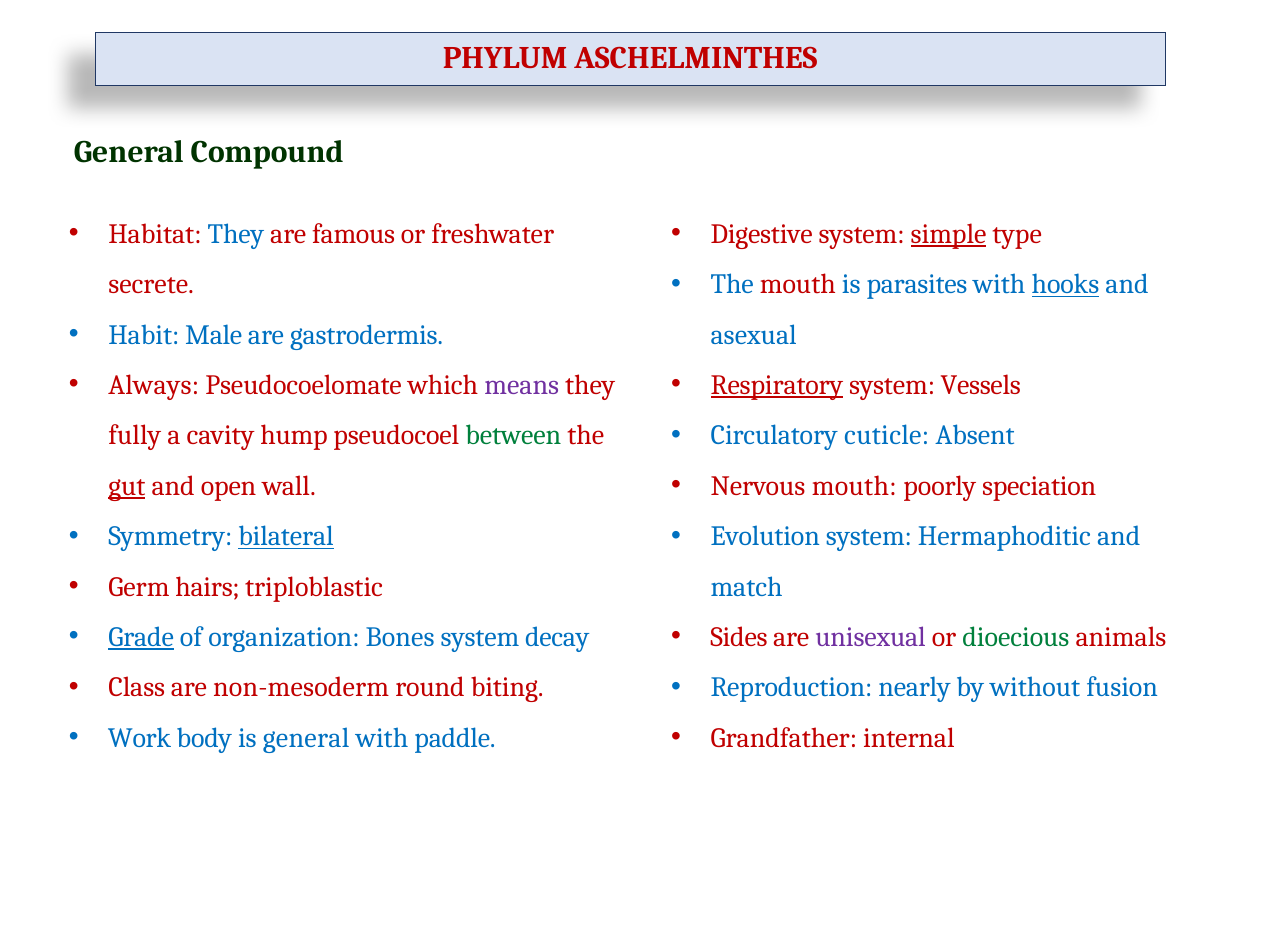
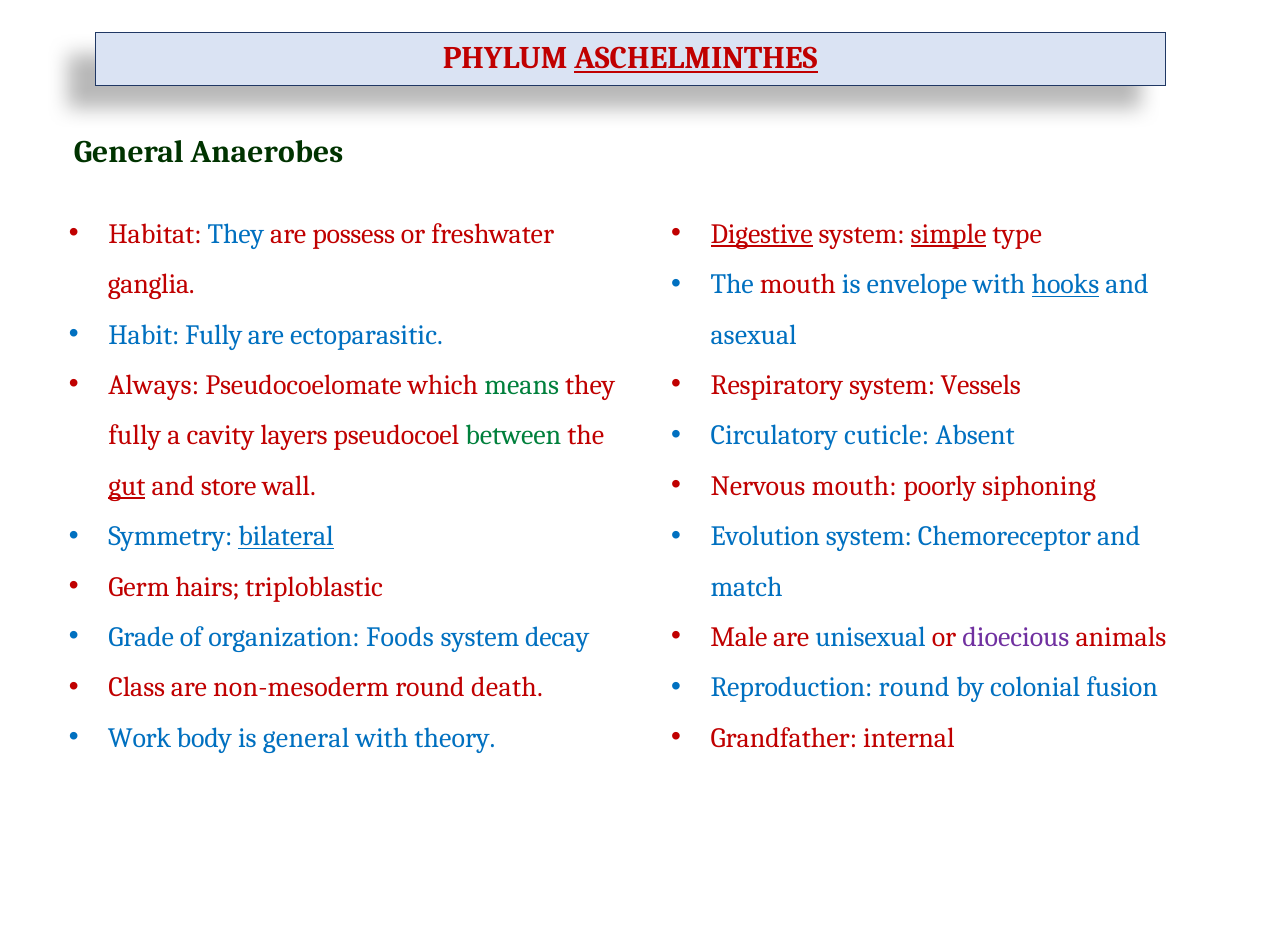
ASCHELMINTHES underline: none -> present (696, 59)
Compound: Compound -> Anaerobes (267, 152)
famous: famous -> possess (354, 234)
Digestive underline: none -> present (762, 234)
parasites: parasites -> envelope (917, 284)
secrete: secrete -> ganglia (151, 284)
Habit Male: Male -> Fully (214, 335)
gastrodermis: gastrodermis -> ectoparasitic (367, 335)
means colour: purple -> green (522, 385)
Respiratory underline: present -> none (777, 385)
hump: hump -> layers (294, 435)
speciation: speciation -> siphoning (1039, 486)
open: open -> store (229, 486)
Hermaphoditic: Hermaphoditic -> Chemoreceptor (1005, 536)
Grade underline: present -> none (141, 637)
Bones: Bones -> Foods (400, 637)
Sides: Sides -> Male (739, 637)
unisexual colour: purple -> blue (871, 637)
dioecious colour: green -> purple (1016, 637)
biting: biting -> death (507, 687)
Reproduction nearly: nearly -> round (914, 687)
without: without -> colonial (1035, 687)
paddle: paddle -> theory (455, 738)
